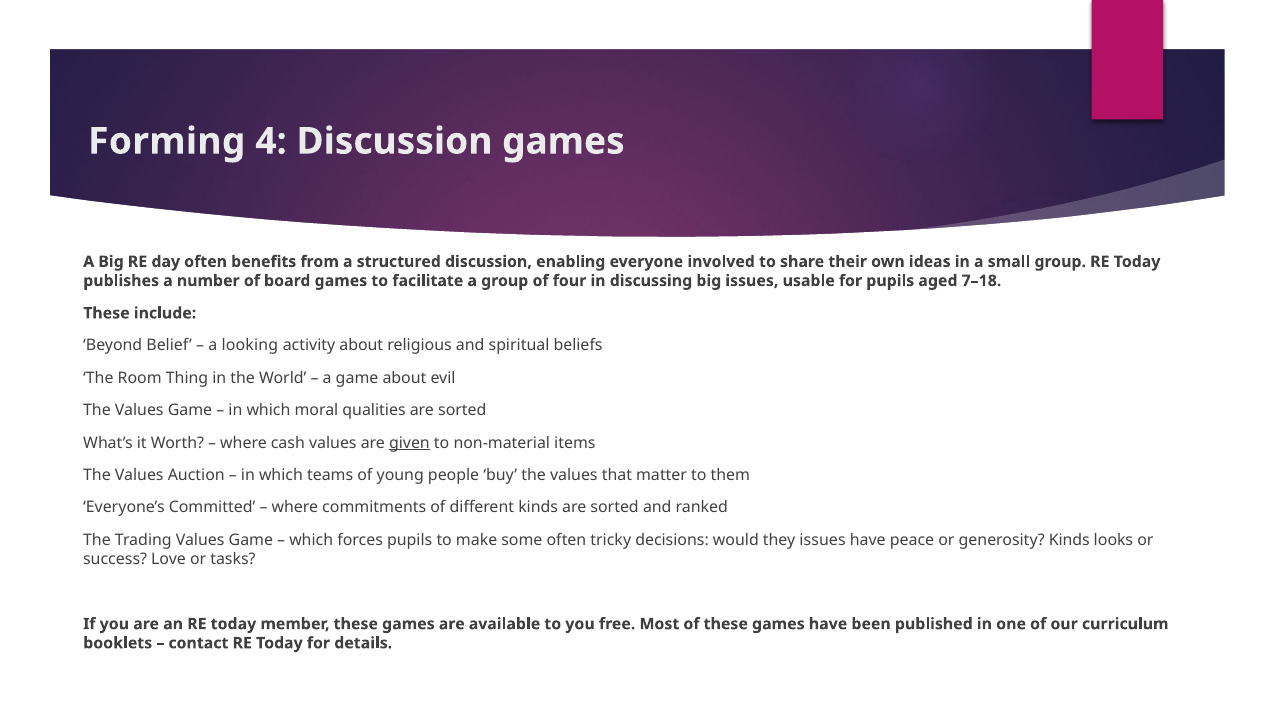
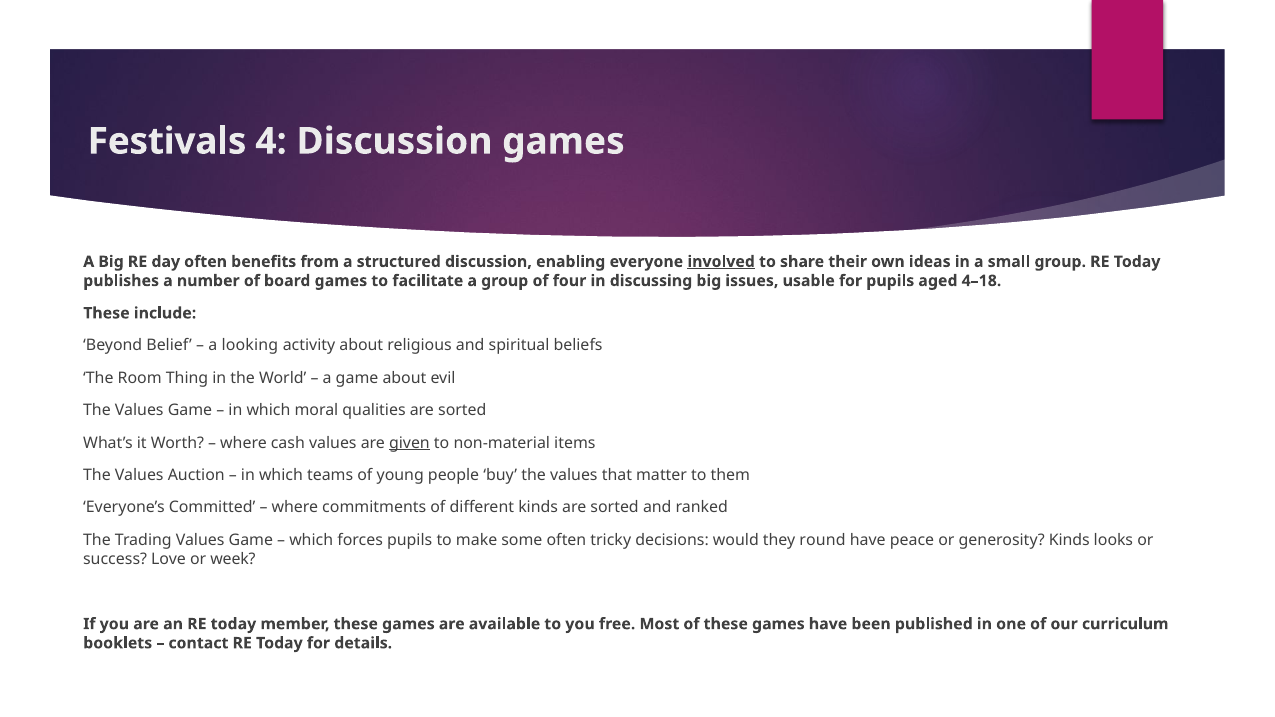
Forming: Forming -> Festivals (167, 141)
involved underline: none -> present (721, 262)
7–18: 7–18 -> 4–18 (981, 281)
they issues: issues -> round (823, 540)
tasks: tasks -> week (233, 559)
